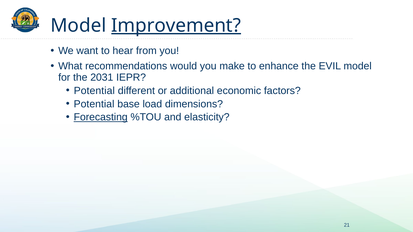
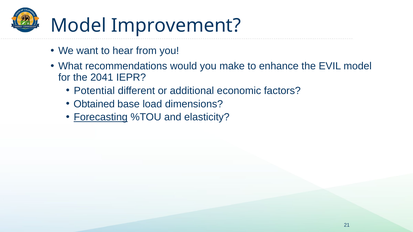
Improvement underline: present -> none (176, 26)
2031: 2031 -> 2041 (102, 77)
Potential: Potential -> Obtained (94, 104)
